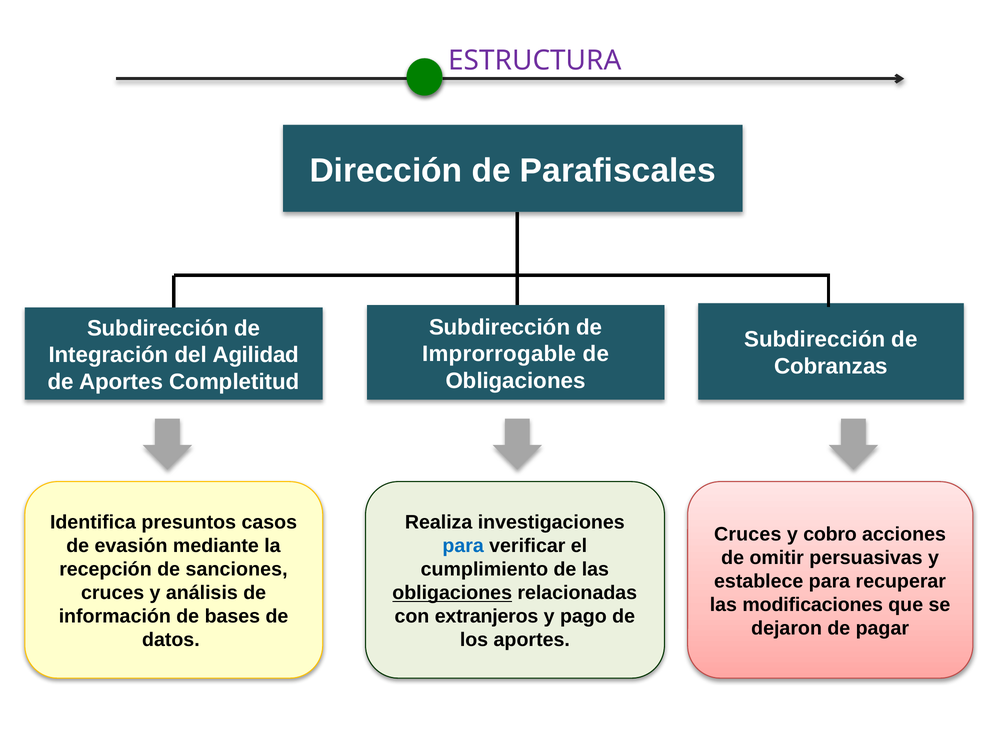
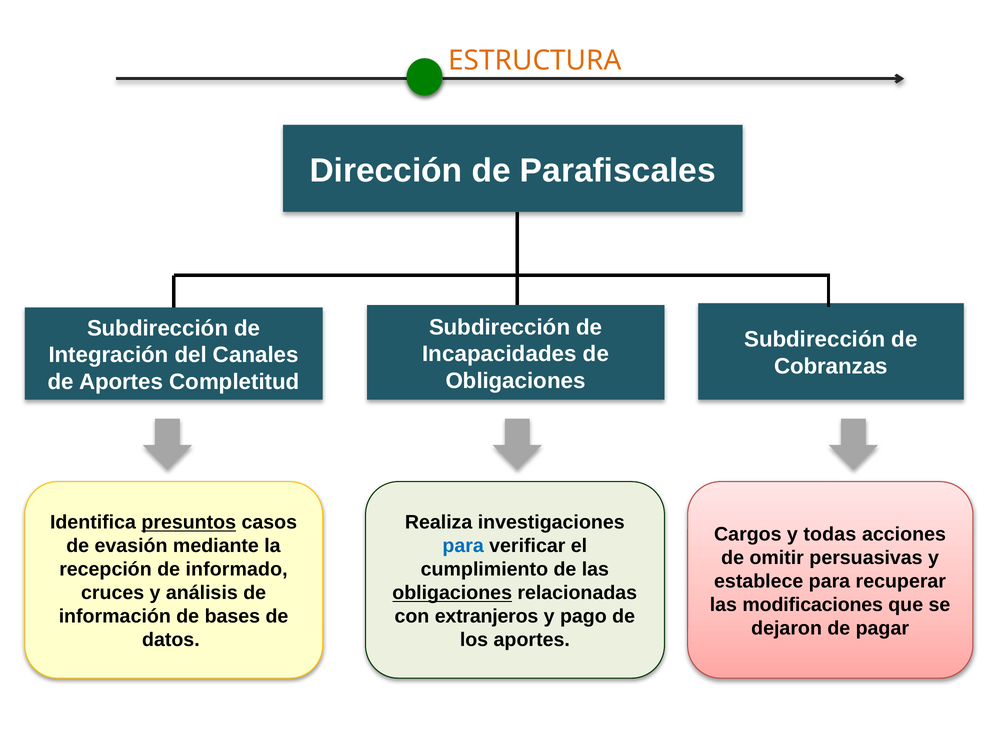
ESTRUCTURA colour: purple -> orange (535, 61)
Improrrogable: Improrrogable -> Incapacidades (499, 354)
Agilidad: Agilidad -> Canales (256, 355)
presuntos underline: none -> present (189, 523)
Cruces: Cruces -> Cargos (748, 535)
cobro: cobro -> todas (830, 535)
sanciones: sanciones -> informado (237, 570)
